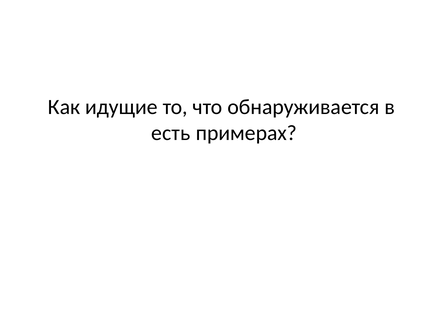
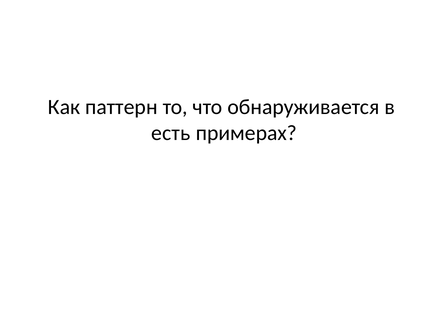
идущие: идущие -> паттерн (121, 107)
